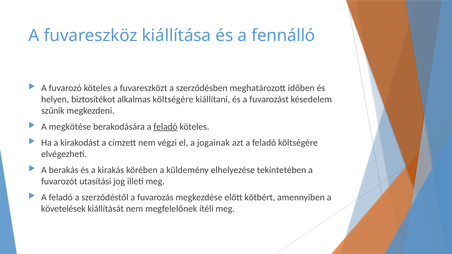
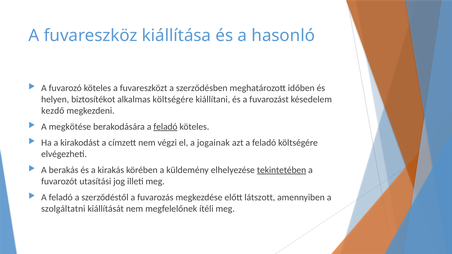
fennálló: fennálló -> hasonló (283, 36)
szűnik: szűnik -> kezdő (53, 111)
tekintetében underline: none -> present (282, 170)
kötbért: kötbért -> látszott (260, 198)
követelések: követelések -> szolgáltatni (63, 209)
